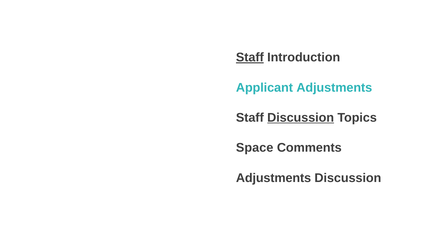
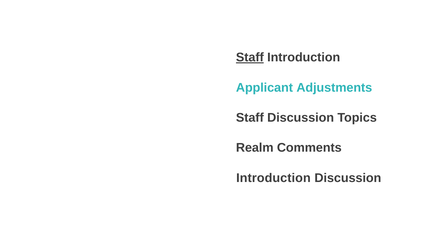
Discussion underline: present -> none (301, 118)
Space: Space -> Realm (255, 148)
Adjustments: Adjustments -> Introduction (273, 178)
